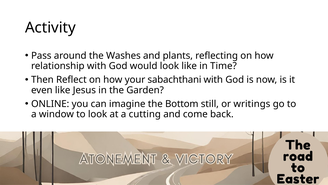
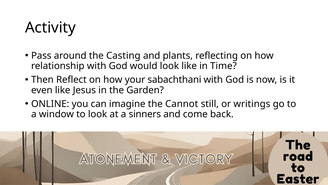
Washes: Washes -> Casting (123, 55)
Bottom: Bottom -> Cannot (182, 104)
cutting: cutting -> sinners (145, 114)
